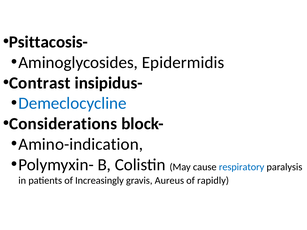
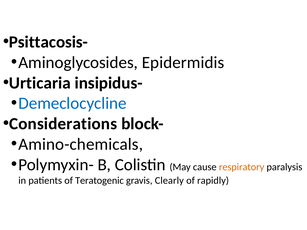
Contrast: Contrast -> Urticaria (40, 83)
Amino-indication: Amino-indication -> Amino-chemicals (81, 144)
respiratory colour: blue -> orange (242, 167)
Increasingly: Increasingly -> Teratogenic (99, 181)
Aureus: Aureus -> Clearly (169, 181)
